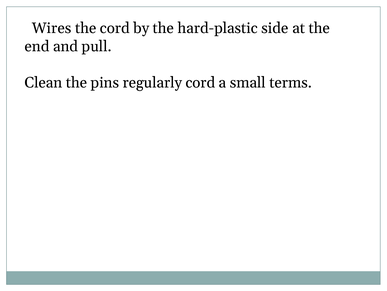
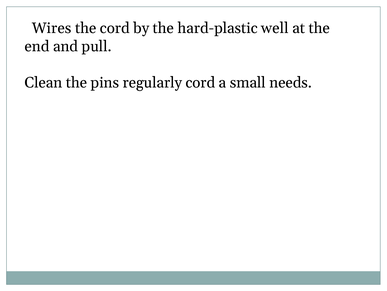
side: side -> well (275, 28)
terms: terms -> needs (291, 82)
